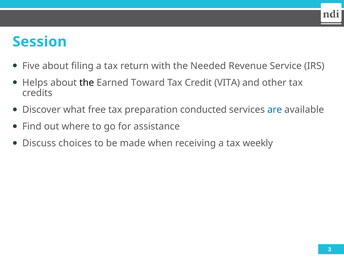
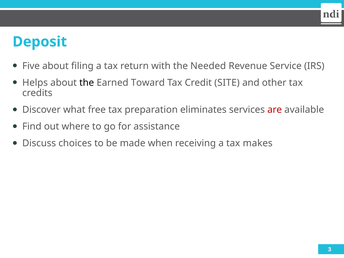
Session: Session -> Deposit (40, 42)
VITA: VITA -> SITE (227, 83)
conducted: conducted -> eliminates (203, 110)
are colour: blue -> red (275, 110)
weekly: weekly -> makes (258, 143)
